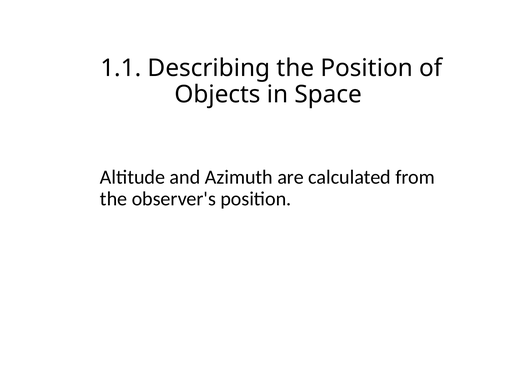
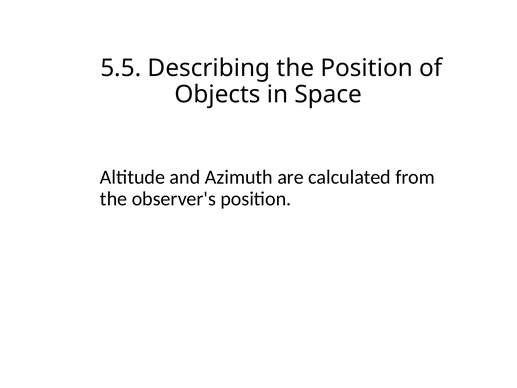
1.1: 1.1 -> 5.5 (121, 68)
